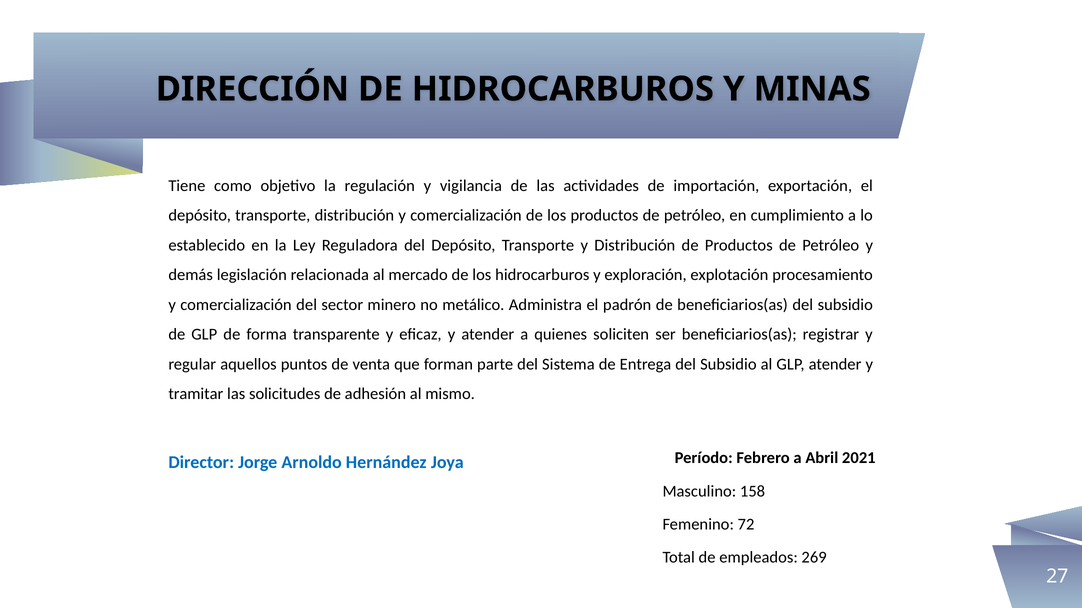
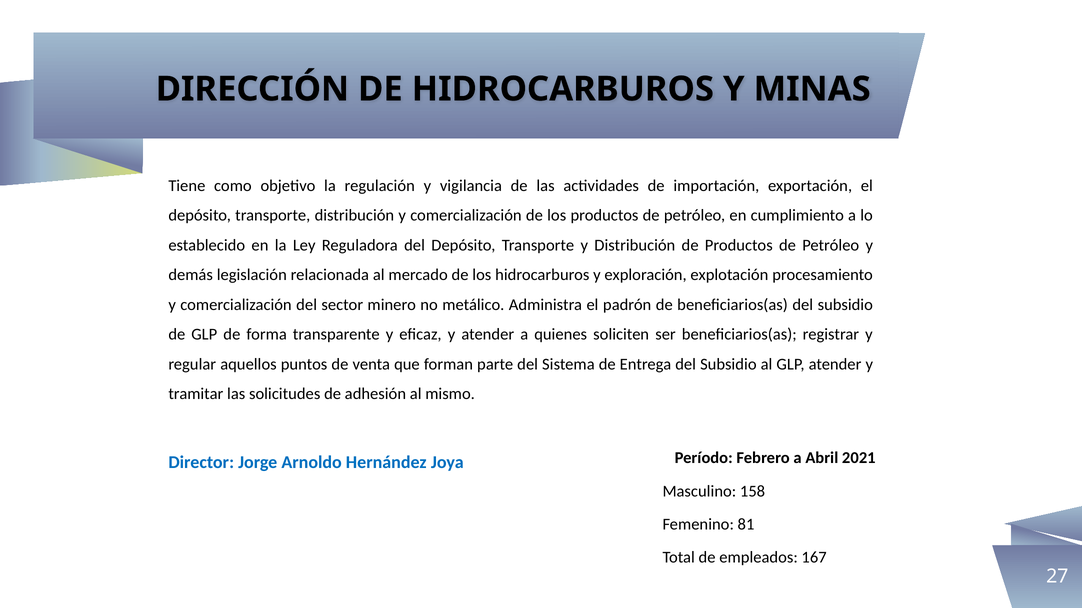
72: 72 -> 81 (746, 525)
269: 269 -> 167 (814, 558)
